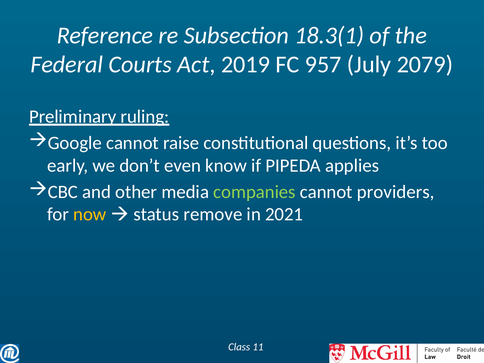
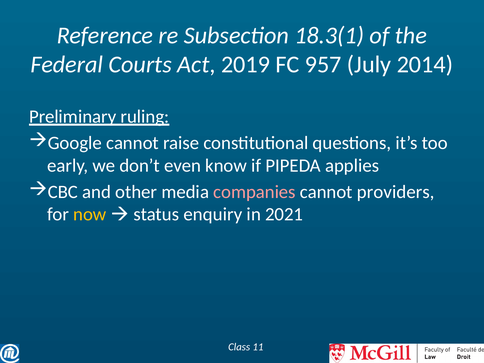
2079: 2079 -> 2014 (425, 65)
companies colour: light green -> pink (254, 192)
remove: remove -> enquiry (213, 214)
